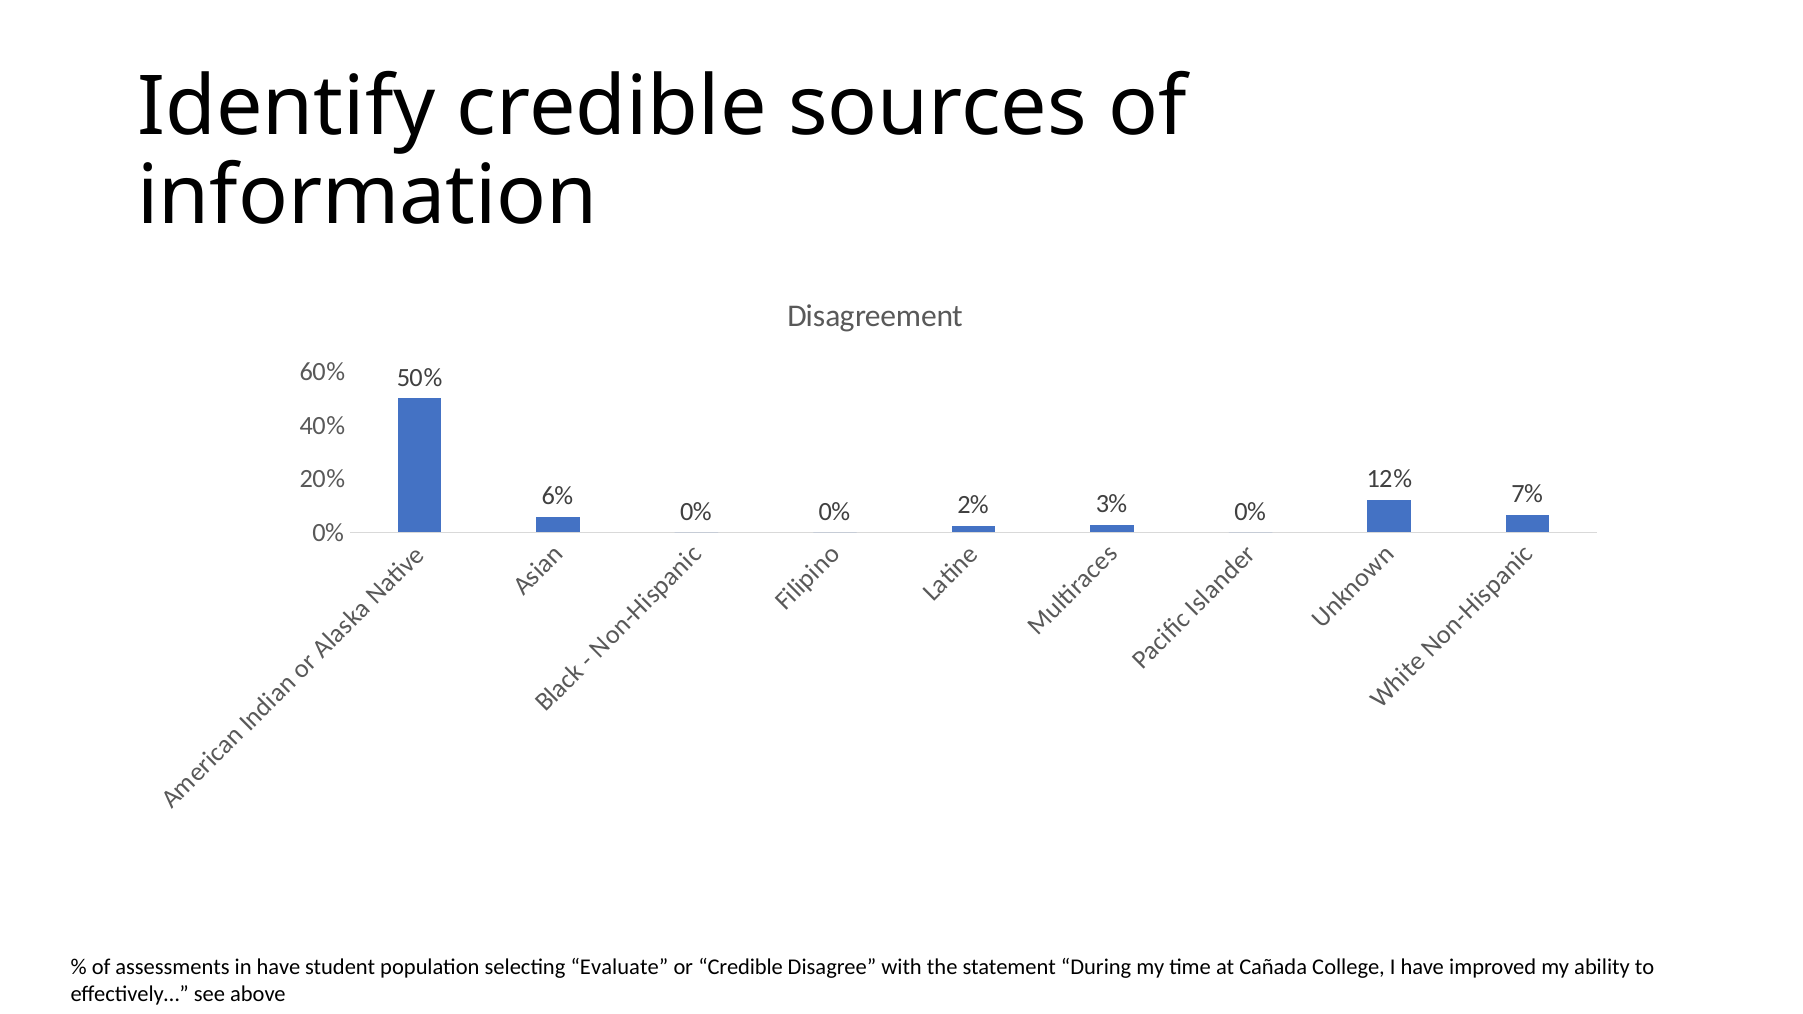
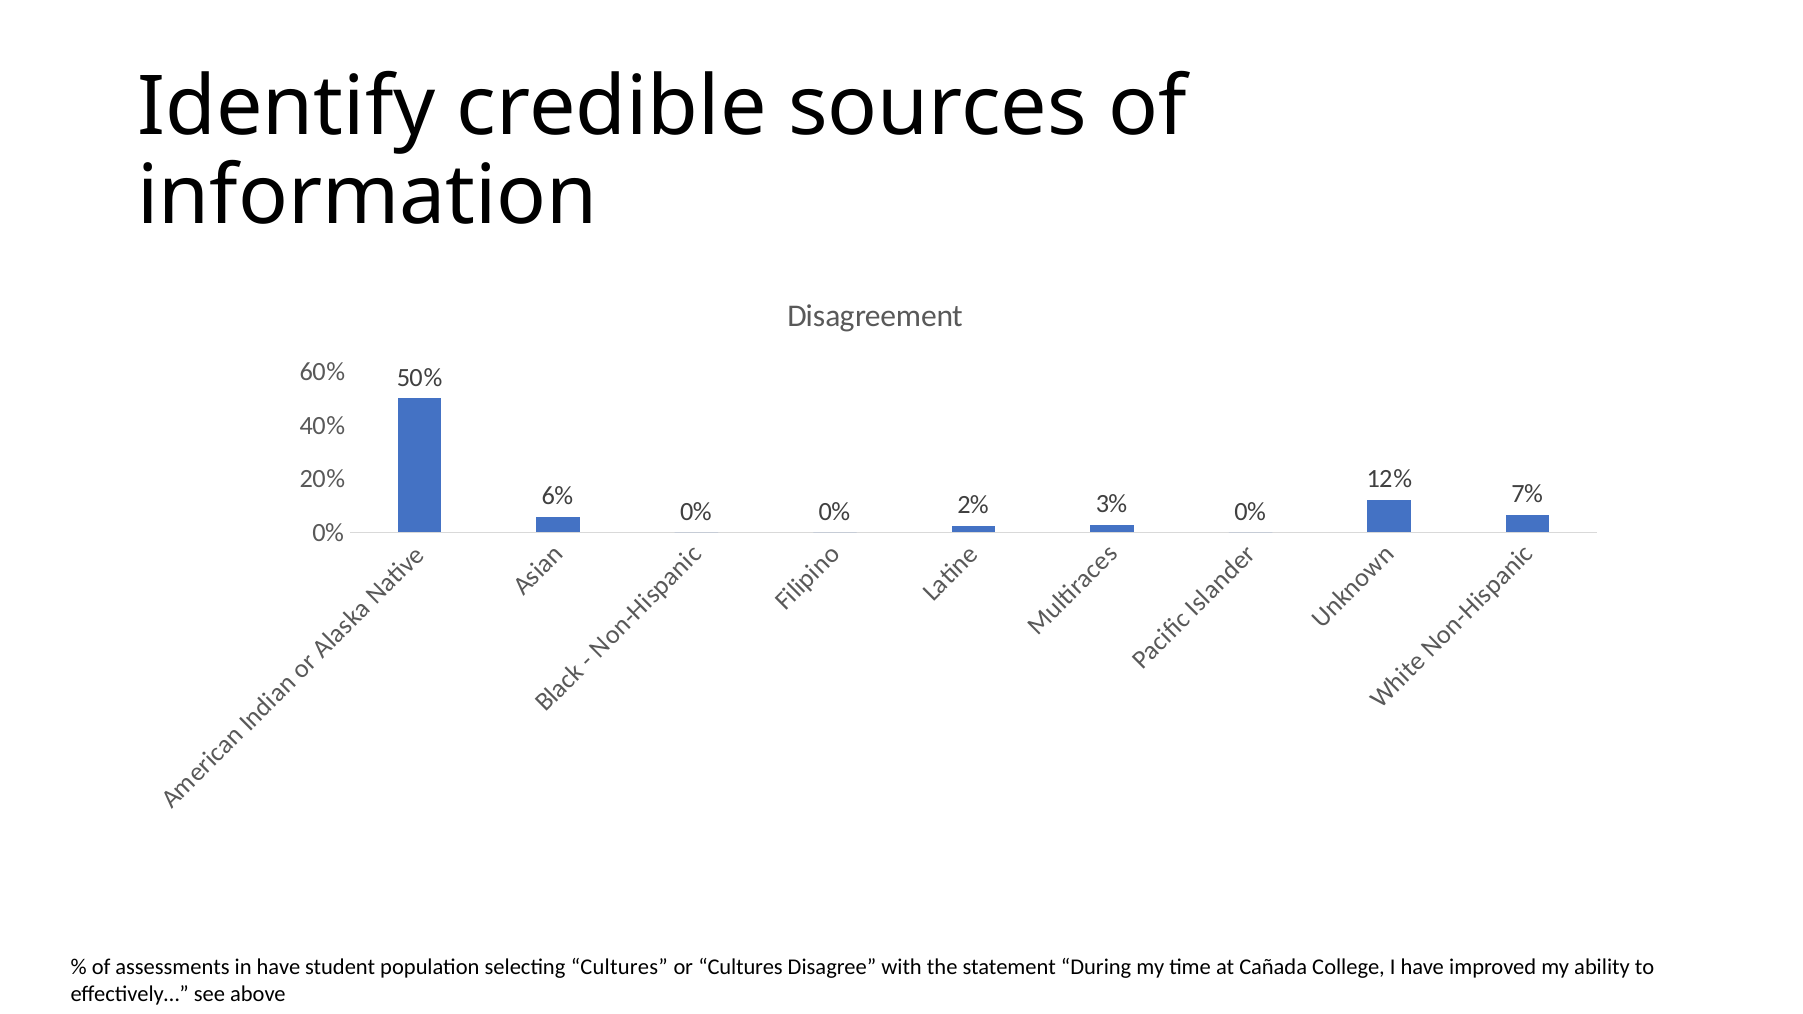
selecting Evaluate: Evaluate -> Cultures (619, 968)
or Credible: Credible -> Cultures (741, 968)
